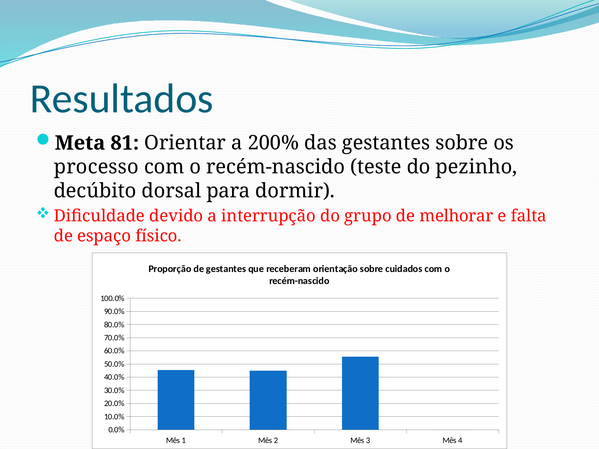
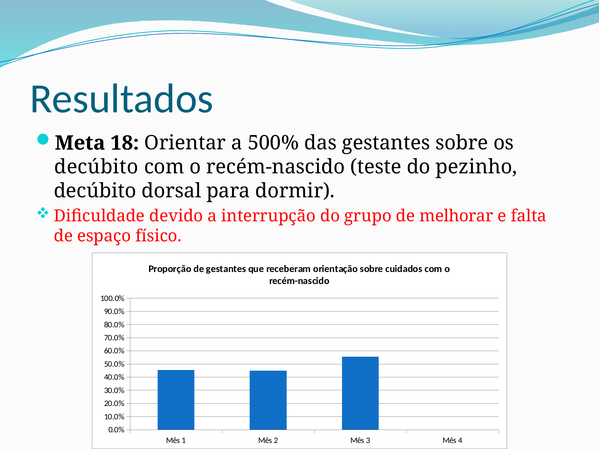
81: 81 -> 18 (125, 143)
200%: 200% -> 500% (273, 143)
processo: processo -> decúbito (96, 167)
